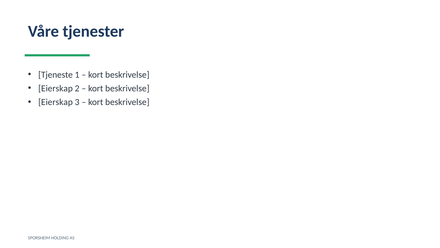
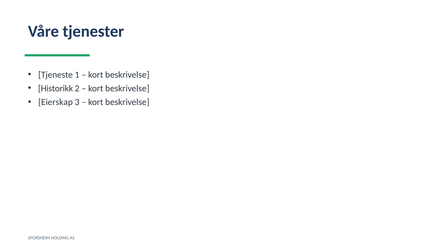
Eierskap: Eierskap -> Historikk (56, 88)
